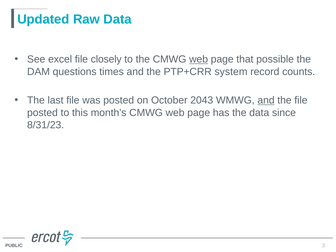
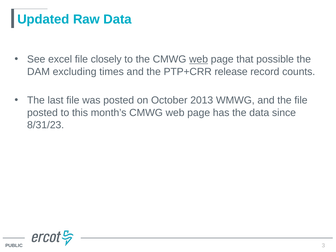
questions: questions -> excluding (75, 72)
system: system -> release (231, 72)
2043: 2043 -> 2013 (202, 100)
and underline: present -> none (266, 100)
